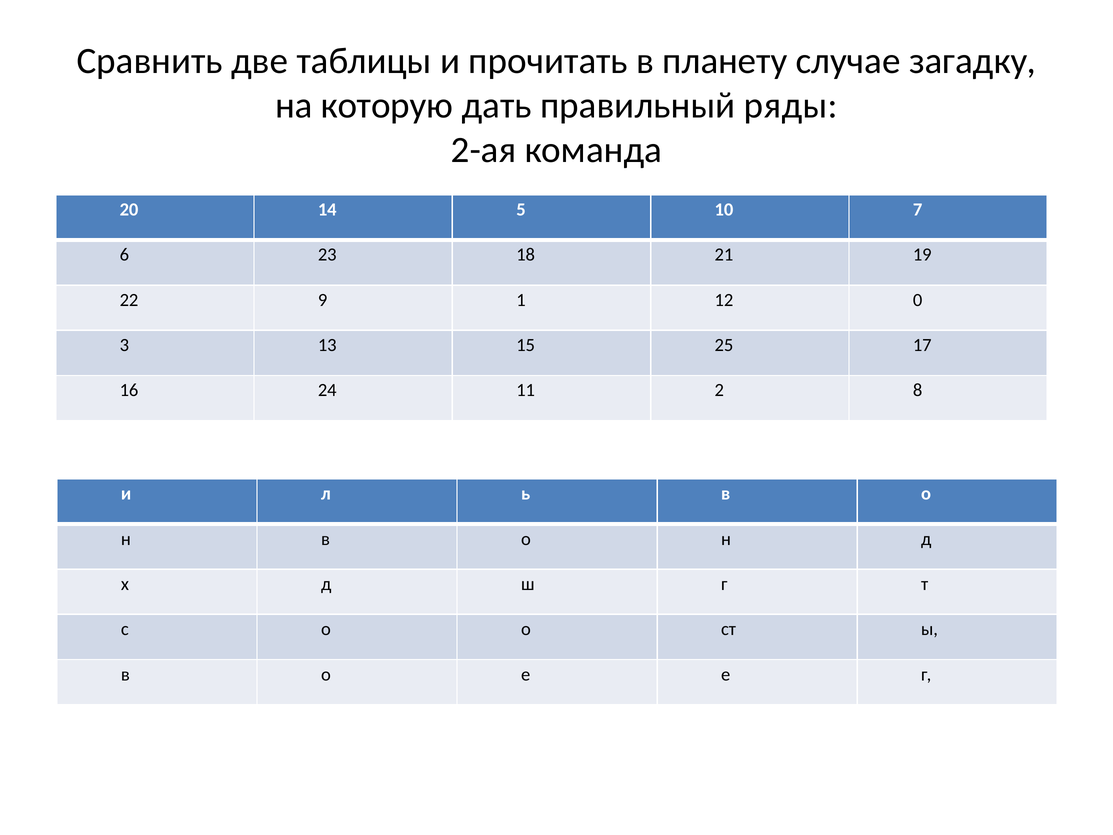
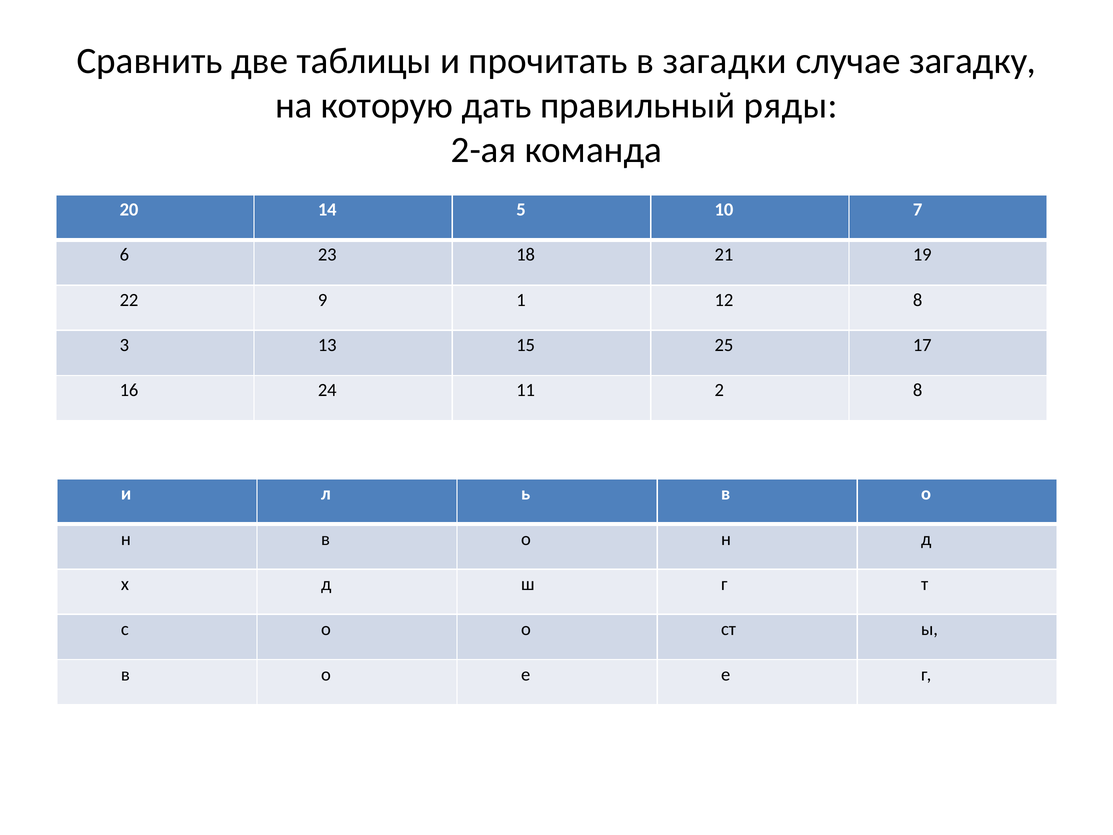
планету: планету -> загадки (725, 61)
12 0: 0 -> 8 (918, 300)
